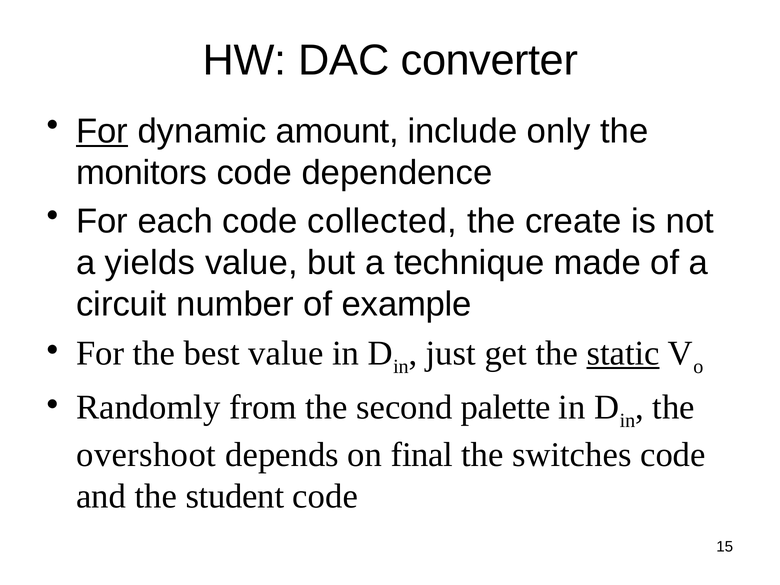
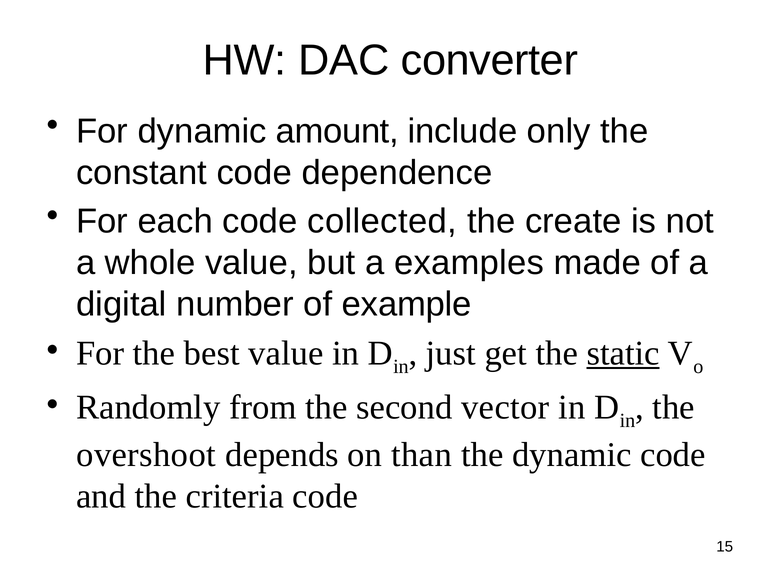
For underline: present -> none (102, 131)
monitors: monitors -> constant (142, 173)
yields: yields -> whole (150, 263)
technique: technique -> examples (469, 263)
circuit: circuit -> digital (121, 305)
palette: palette -> vector (505, 407)
final: final -> than (421, 455)
the switches: switches -> dynamic (572, 455)
student: student -> criteria (235, 496)
